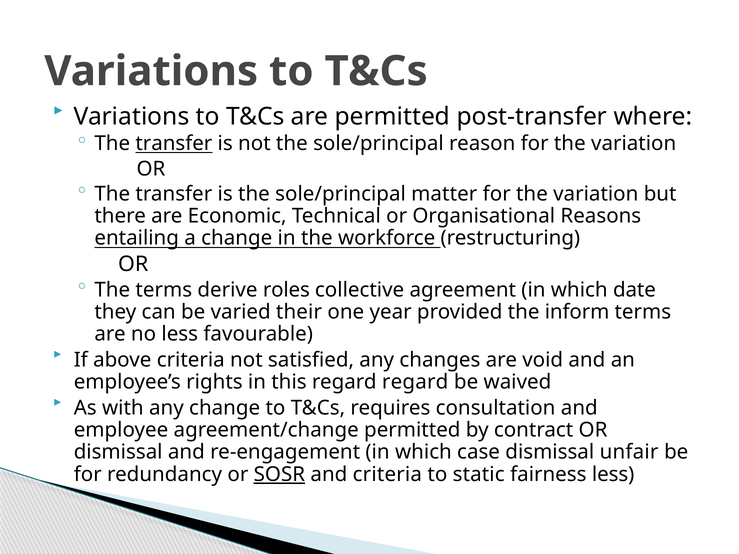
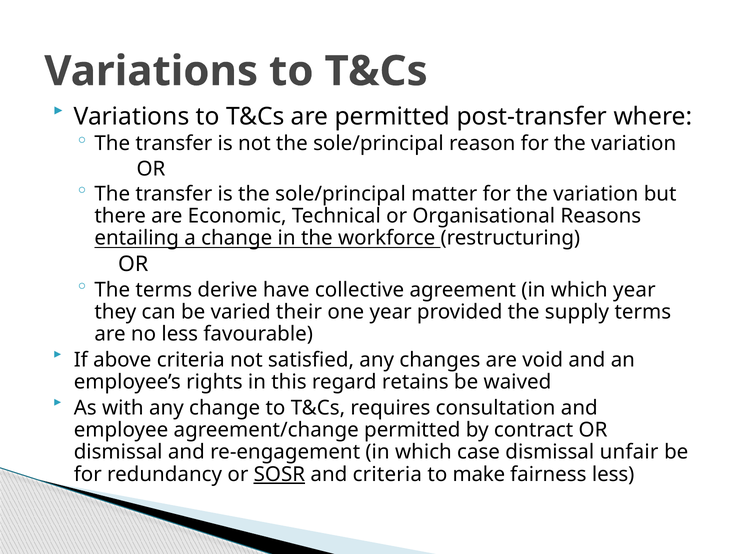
transfer underline: present -> none (174, 144)
roles: roles -> have (286, 290)
which date: date -> year (634, 290)
inform: inform -> supply (577, 312)
regard regard: regard -> retains (415, 382)
static: static -> make (479, 475)
